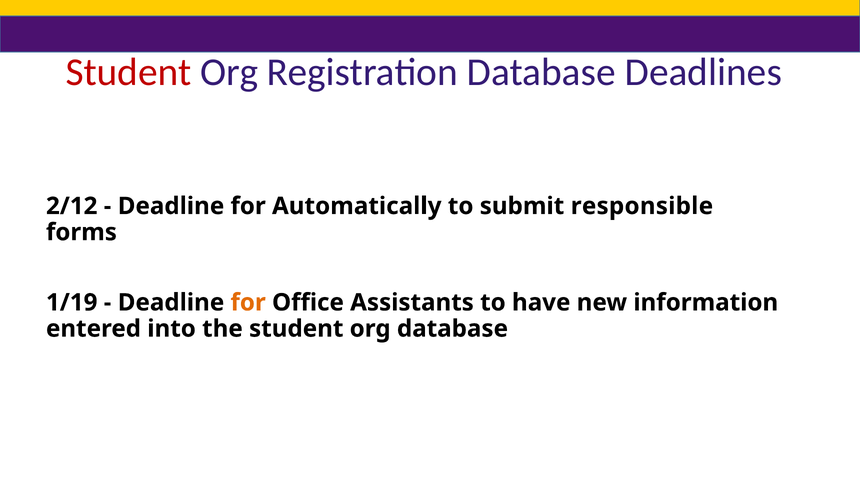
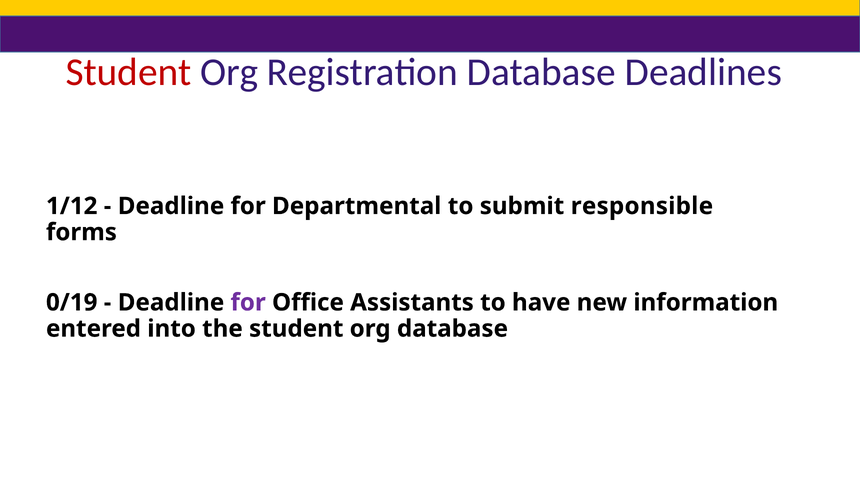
2/12: 2/12 -> 1/12 (72, 206)
Automatically: Automatically -> Departmental (357, 206)
1/19: 1/19 -> 0/19 (72, 302)
for colour: orange -> purple (248, 302)
